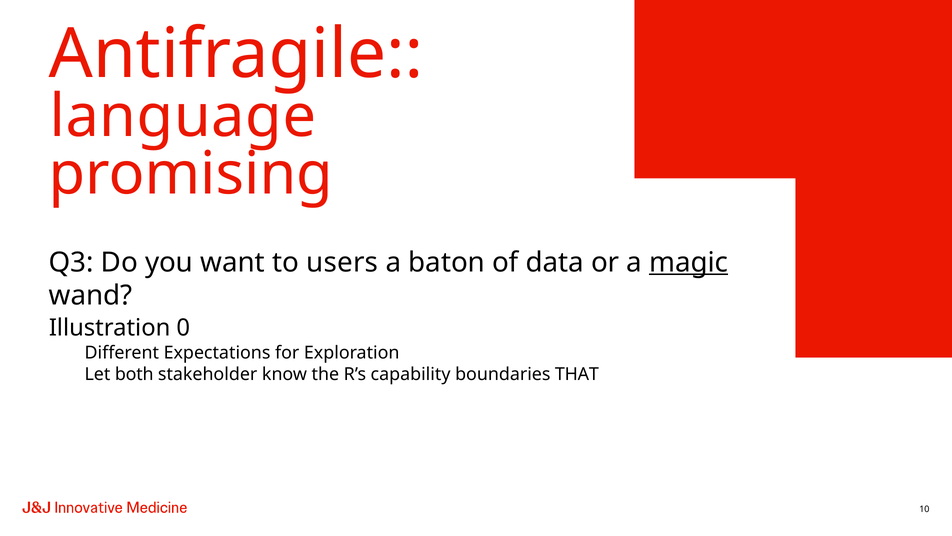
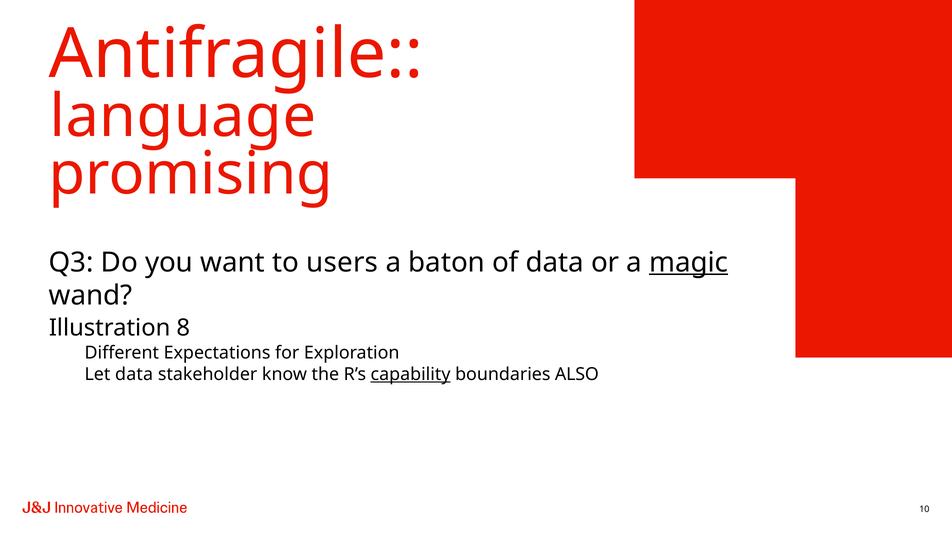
0: 0 -> 8 (183, 328)
Let both: both -> data (134, 374)
capability underline: none -> present (411, 374)
THAT: THAT -> ALSO (577, 374)
